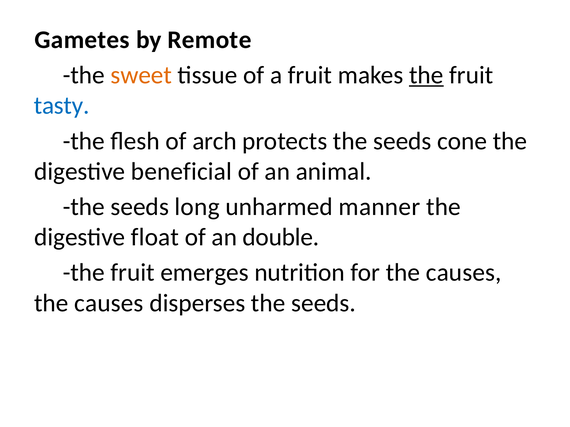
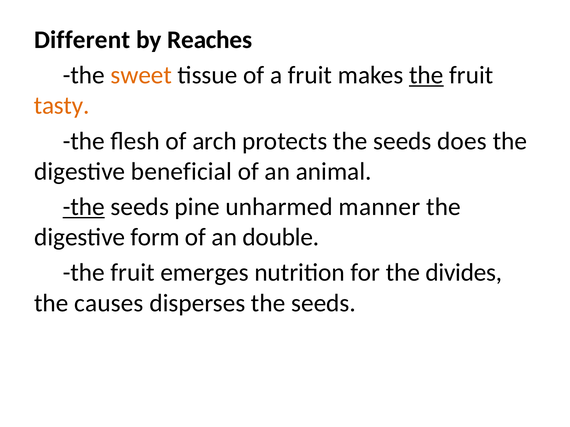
Gametes: Gametes -> Different (82, 40)
Remote: Remote -> Reaches (210, 40)
tasty colour: blue -> orange (62, 106)
cone: cone -> does (462, 141)
the underline: none -> present (84, 207)
long: long -> pine (197, 207)
float: float -> form (155, 237)
for the causes: causes -> divides (464, 273)
